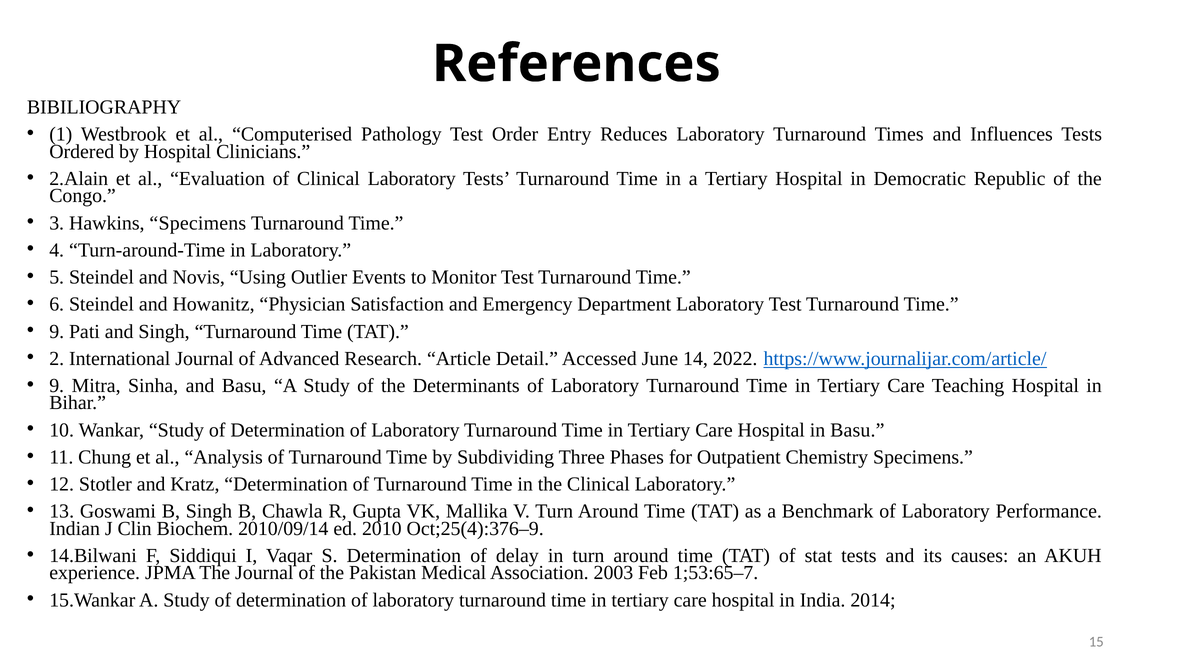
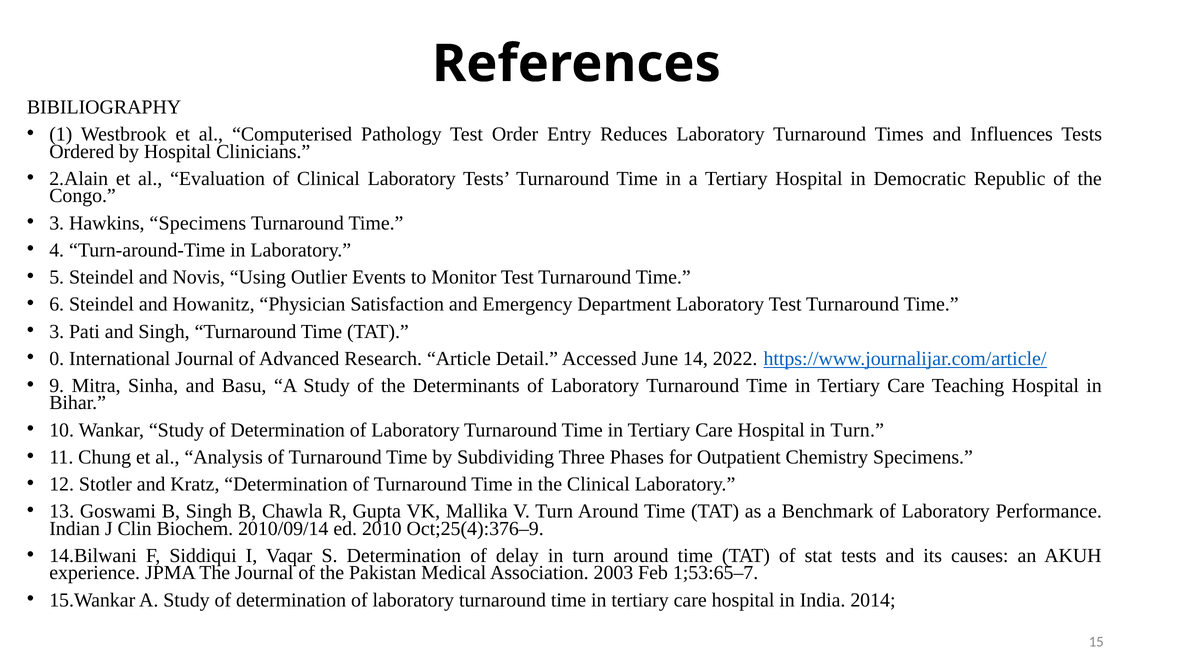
9: 9 -> 3 (57, 332)
2: 2 -> 0 (57, 359)
Hospital in Basu: Basu -> Turn (857, 430)
